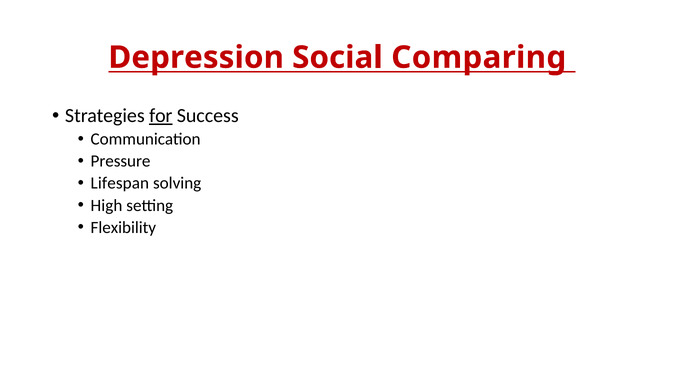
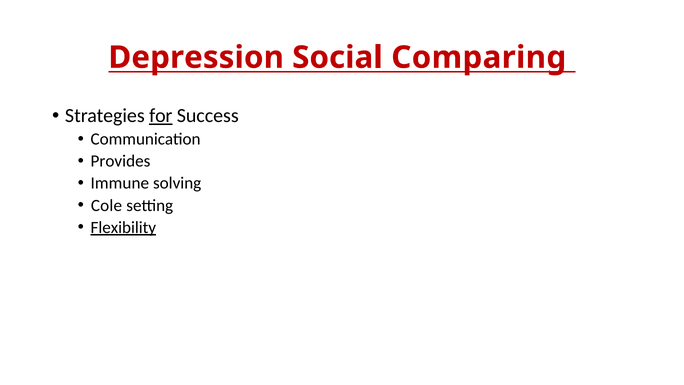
Pressure: Pressure -> Provides (121, 161)
Lifespan: Lifespan -> Immune (120, 183)
High: High -> Cole (106, 205)
Flexibility underline: none -> present (123, 227)
